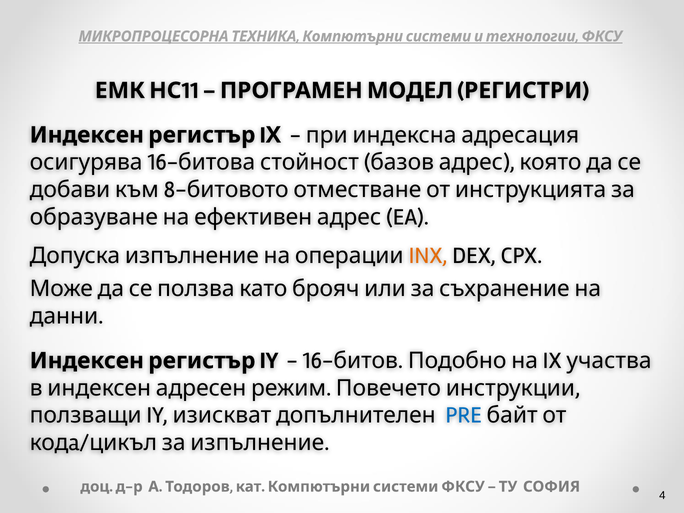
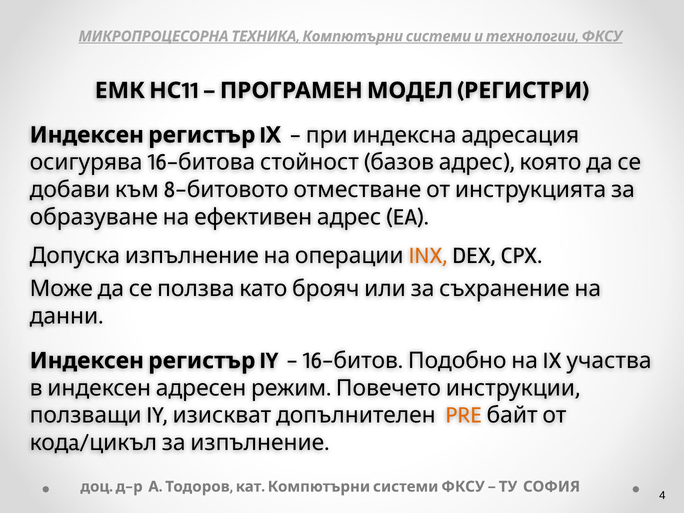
PRE colour: blue -> orange (464, 415)
